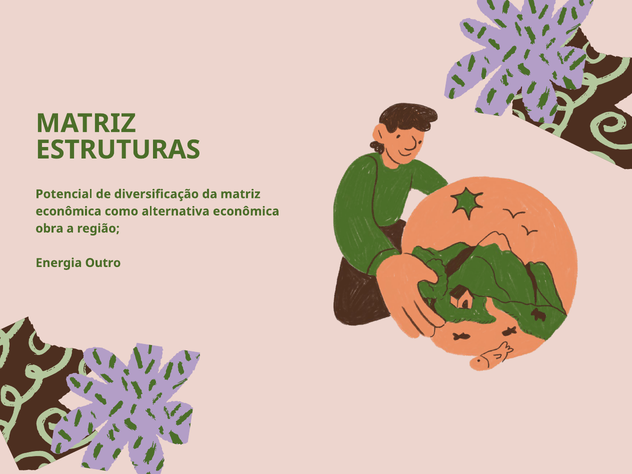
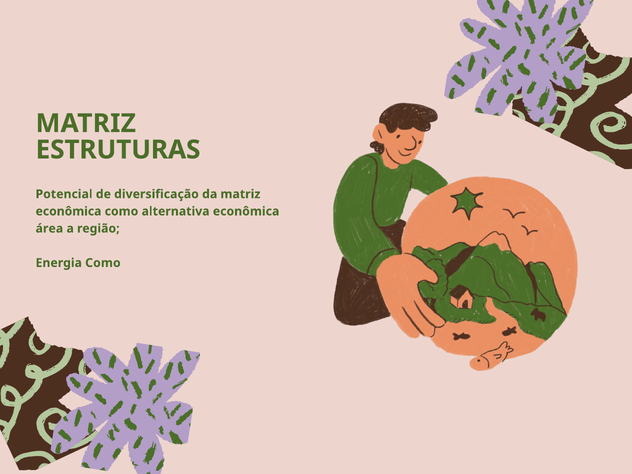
obra: obra -> área (49, 229)
Energia Outro: Outro -> Como (103, 263)
